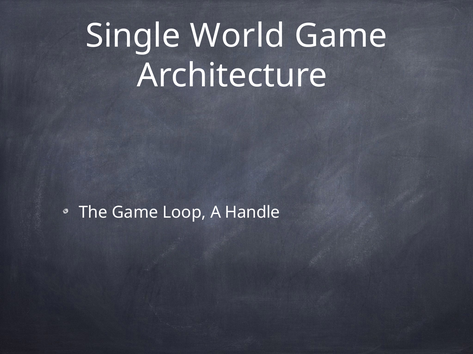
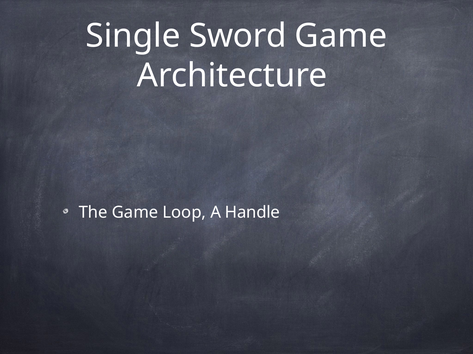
World: World -> Sword (238, 36)
